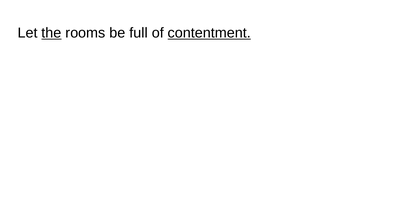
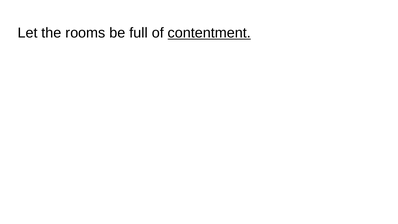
the underline: present -> none (51, 33)
